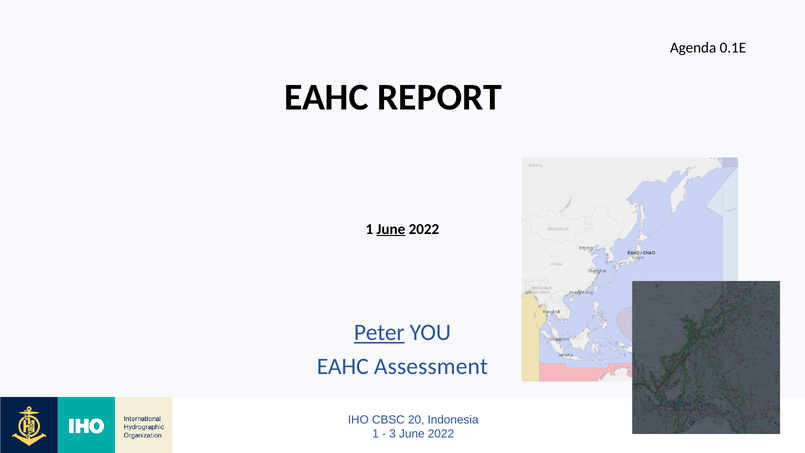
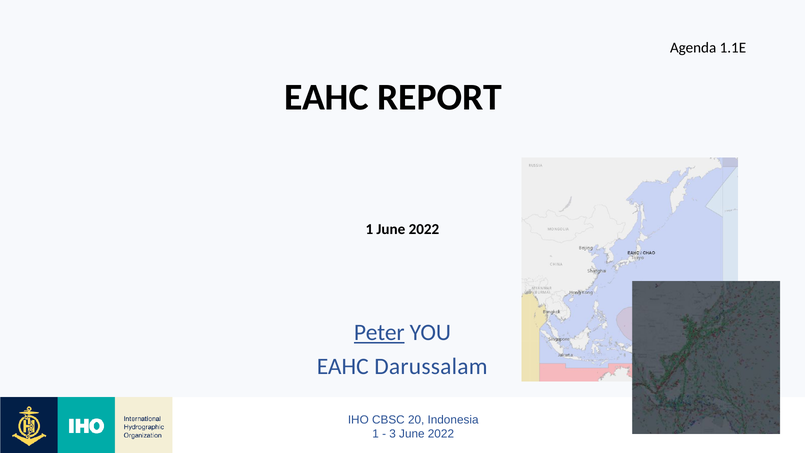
0.1E: 0.1E -> 1.1E (733, 48)
June underline: present -> none (391, 229)
Assessment: Assessment -> Darussalam (431, 366)
